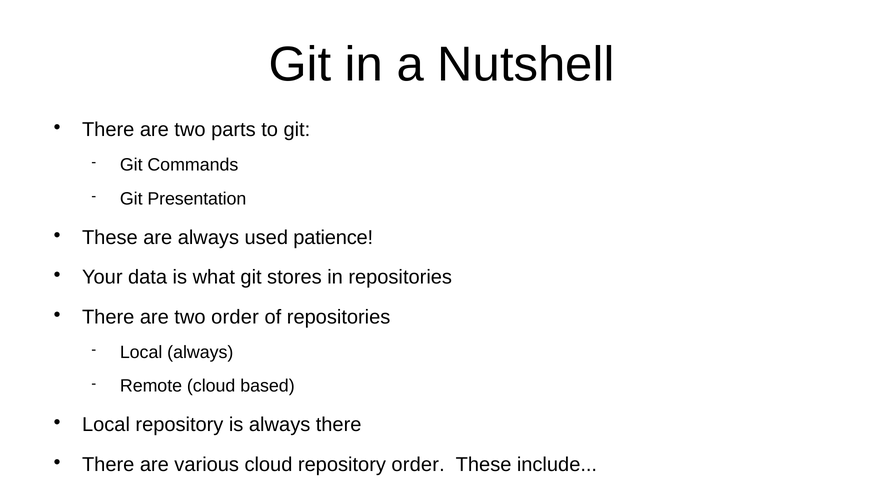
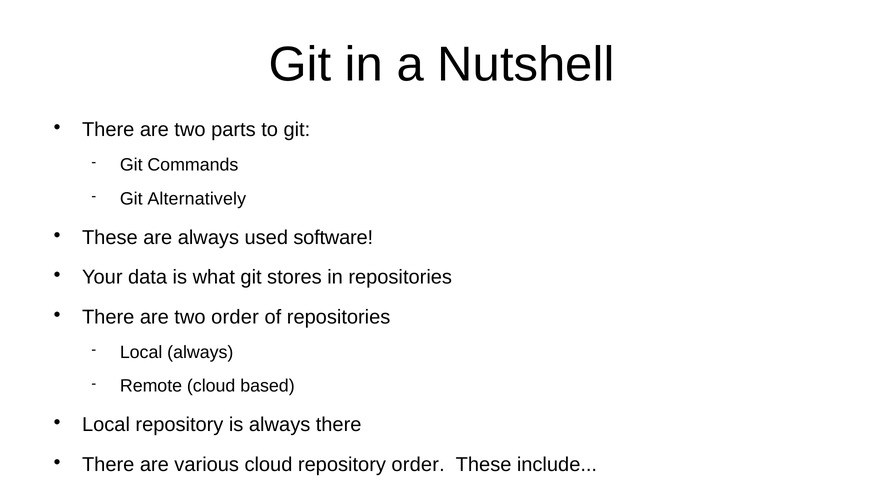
Presentation: Presentation -> Alternatively (197, 199)
patience: patience -> software (333, 238)
